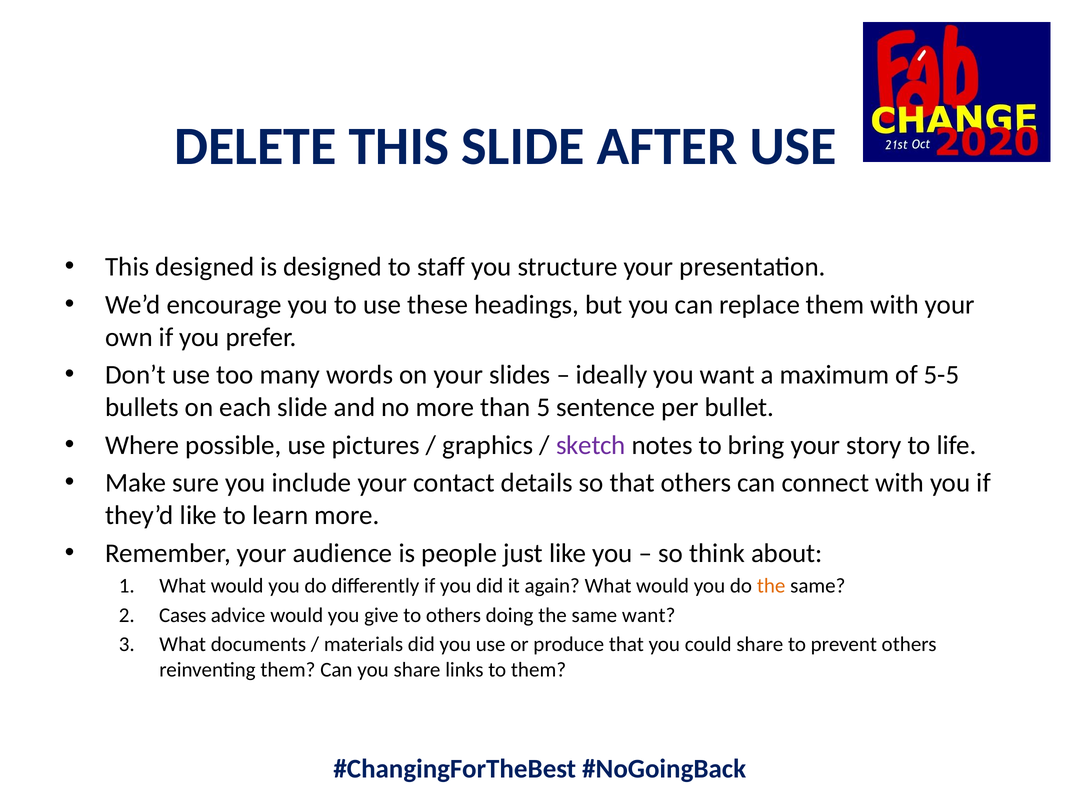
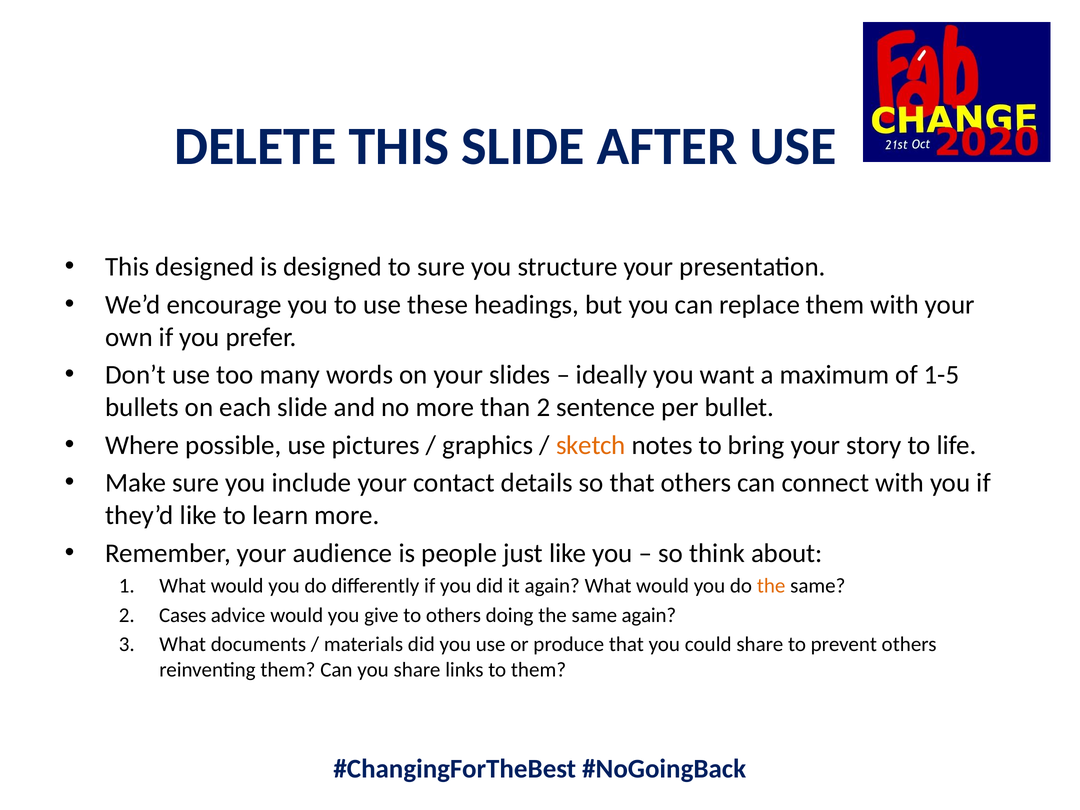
to staff: staff -> sure (441, 267)
5-5: 5-5 -> 1-5 (941, 375)
than 5: 5 -> 2 (543, 407)
sketch colour: purple -> orange (591, 445)
same want: want -> again (649, 615)
